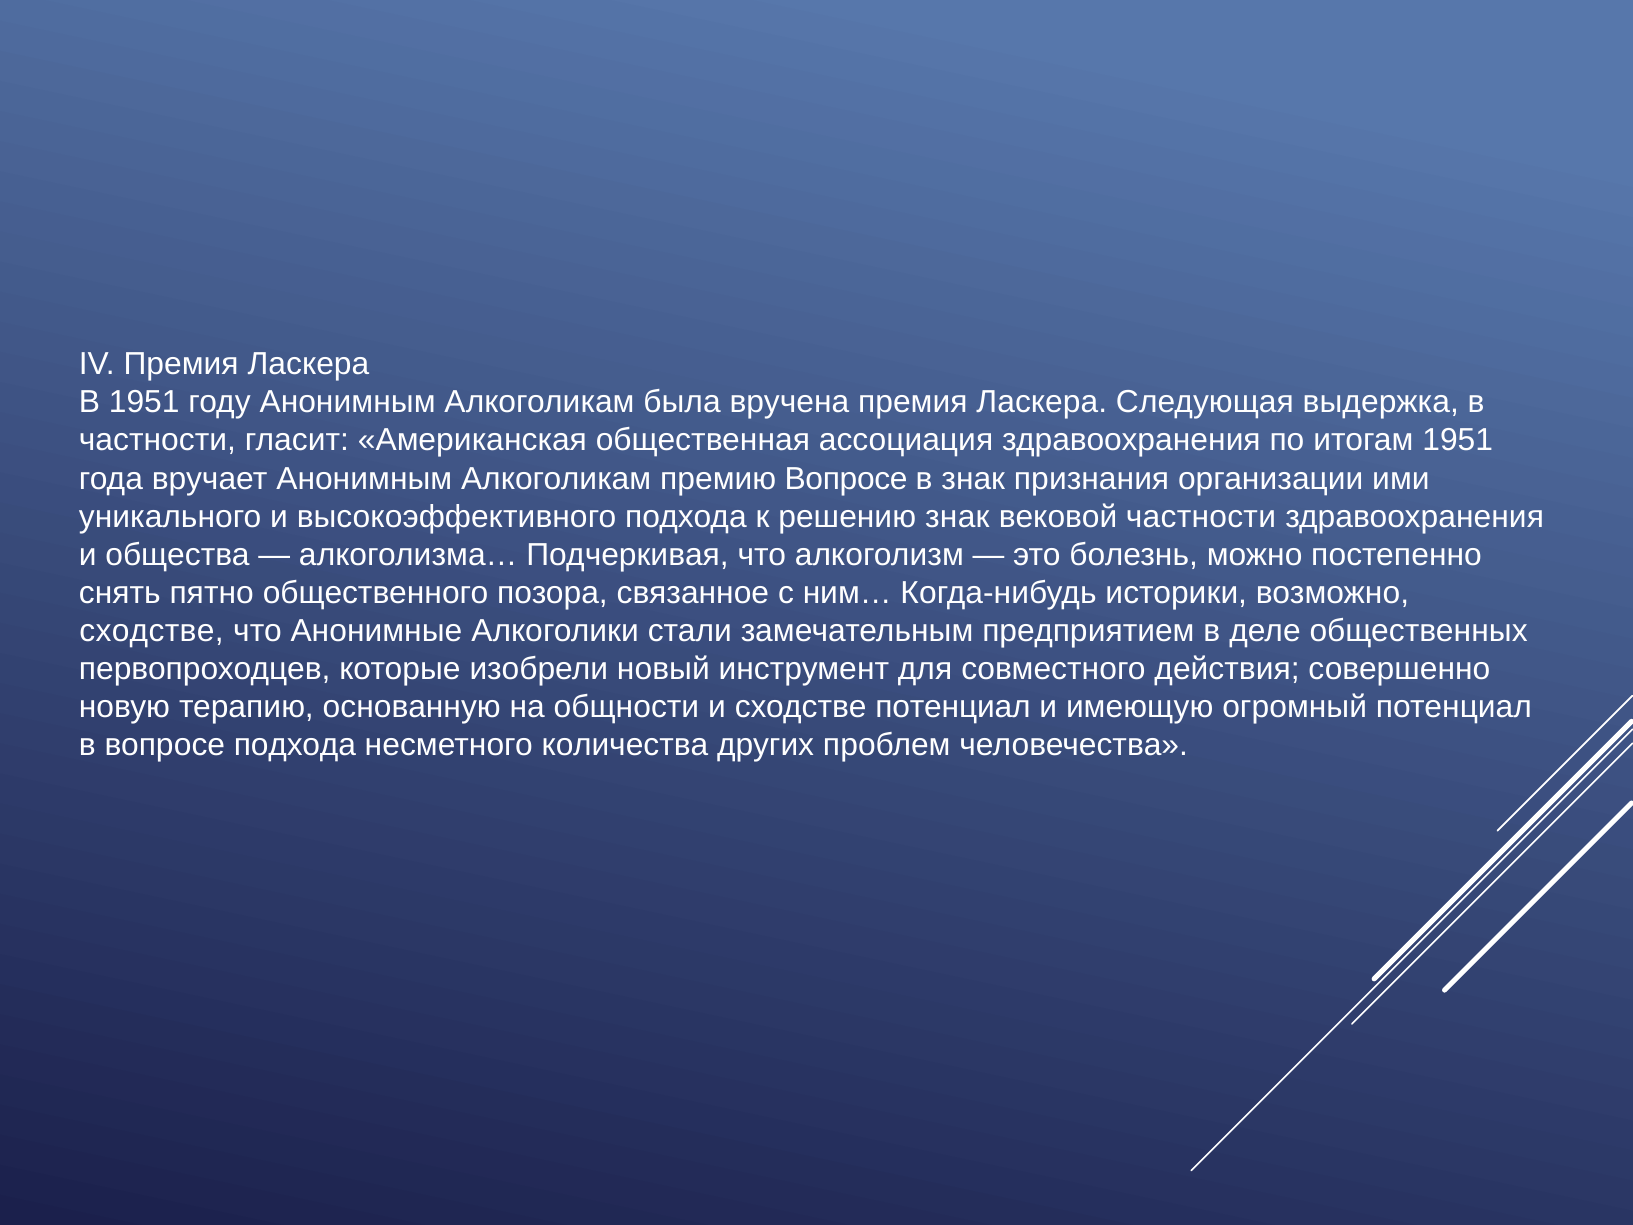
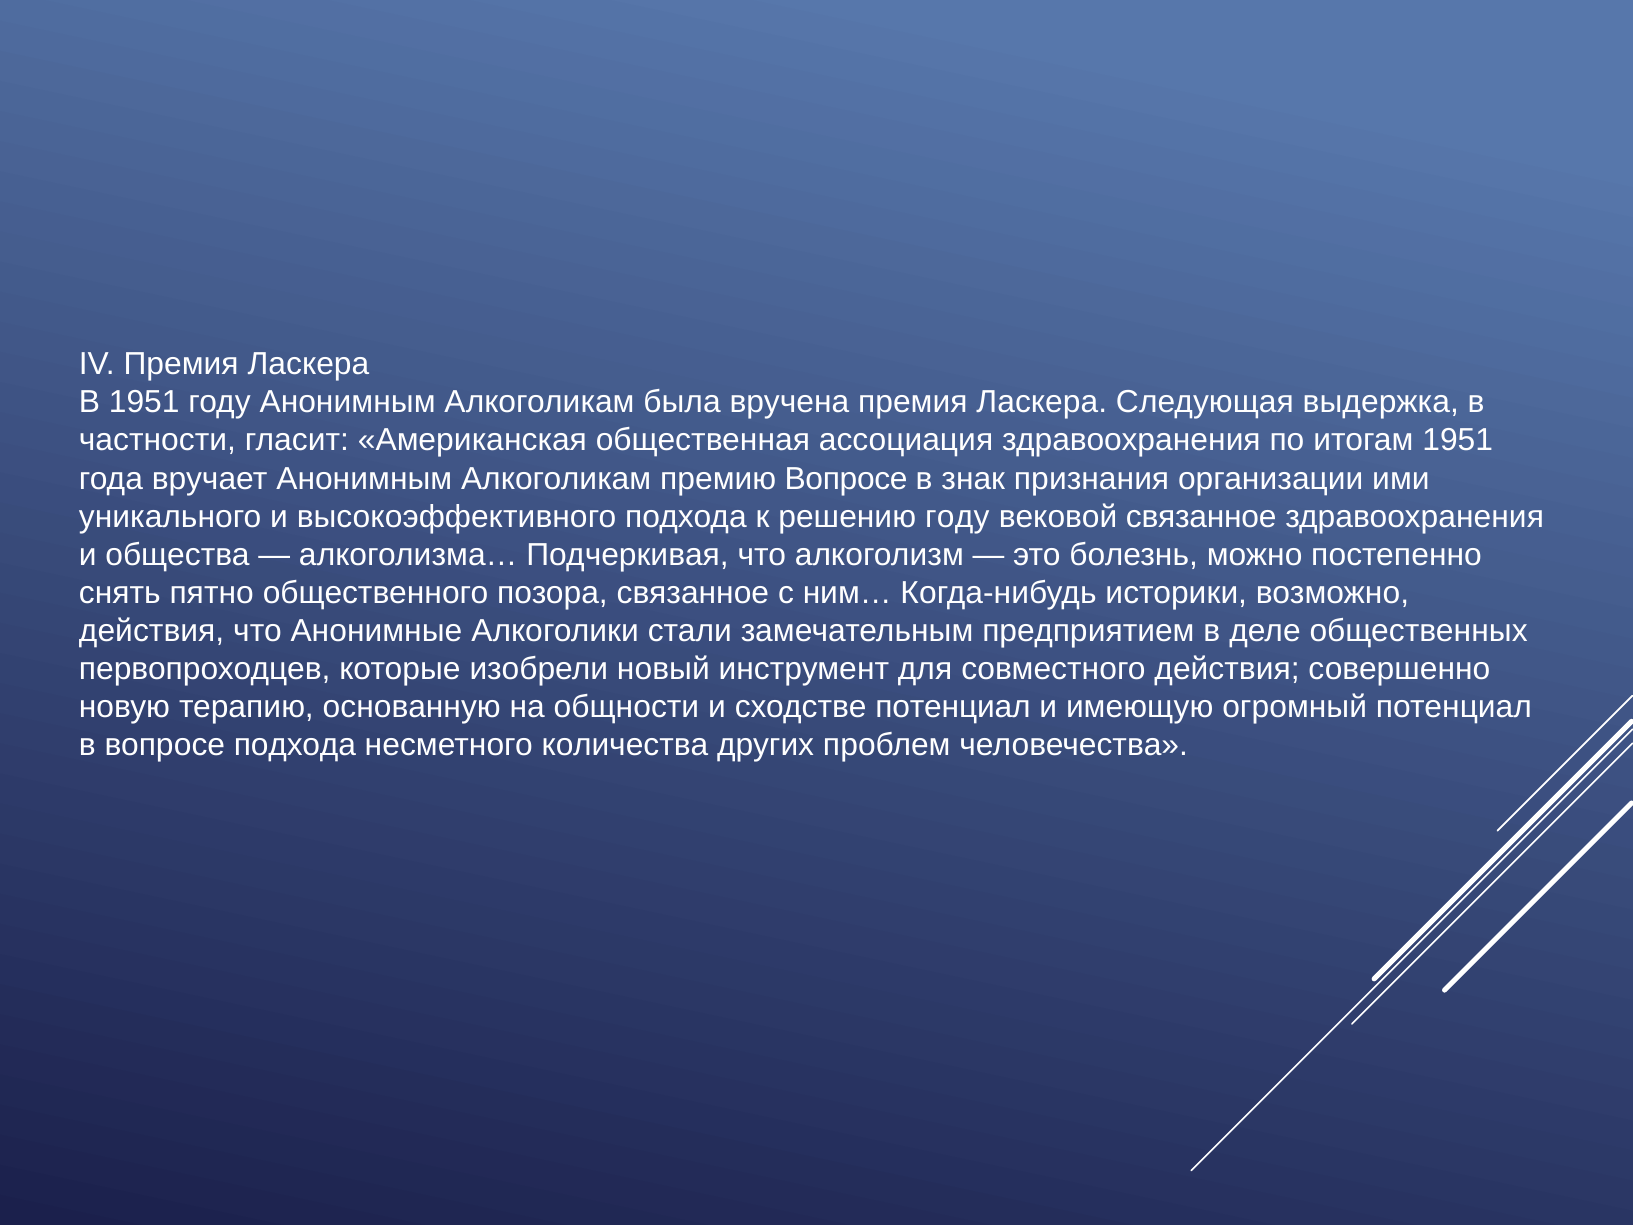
решению знак: знак -> году (957, 517)
вековой частности: частности -> связанное (1201, 517)
сходстве: сходстве -> действия (152, 631)
